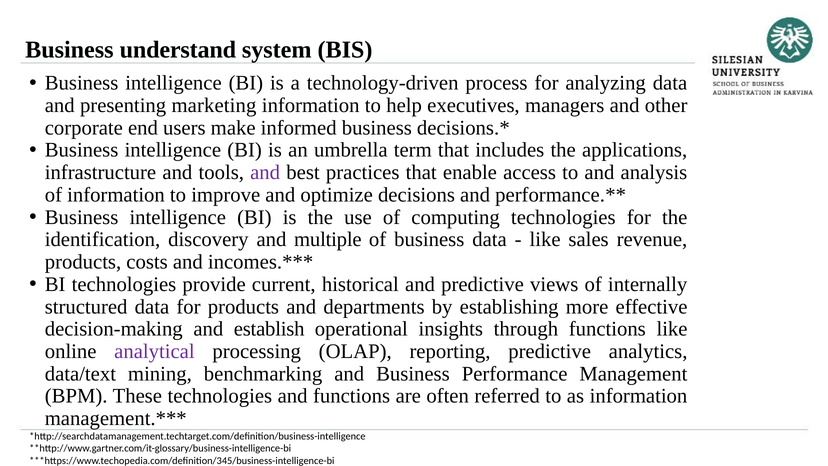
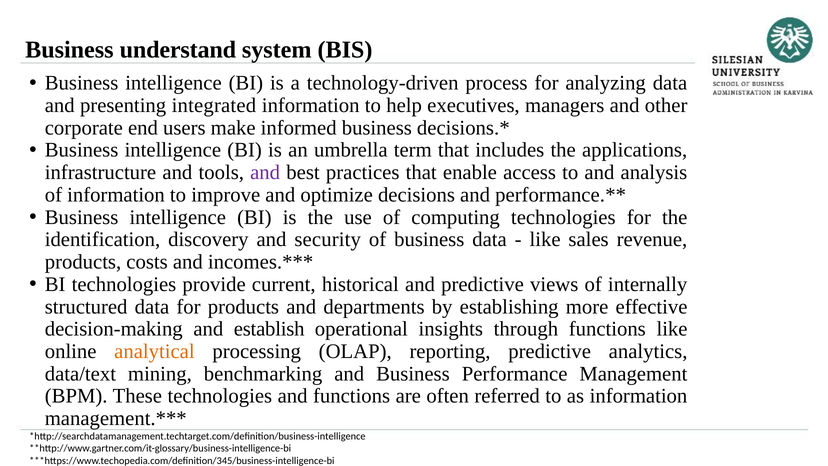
marketing: marketing -> integrated (214, 105)
multiple: multiple -> security (328, 239)
analytical colour: purple -> orange (154, 351)
